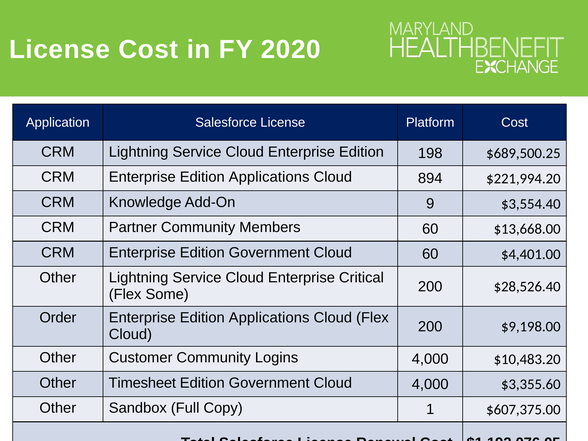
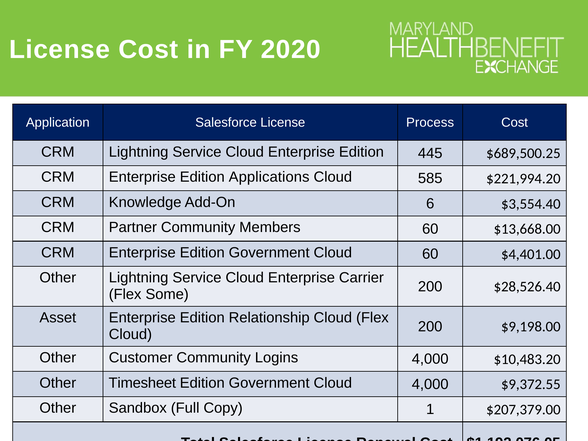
Platform: Platform -> Process (430, 122)
198: 198 -> 445 (430, 153)
894: 894 -> 585 (430, 178)
9: 9 -> 6 (430, 204)
Critical: Critical -> Carrier (361, 278)
Order: Order -> Asset (58, 318)
Applications: Applications -> Relationship (269, 318)
$3,355.60: $3,355.60 -> $9,372.55 (531, 384)
$607,375.00: $607,375.00 -> $207,379.00 (523, 410)
